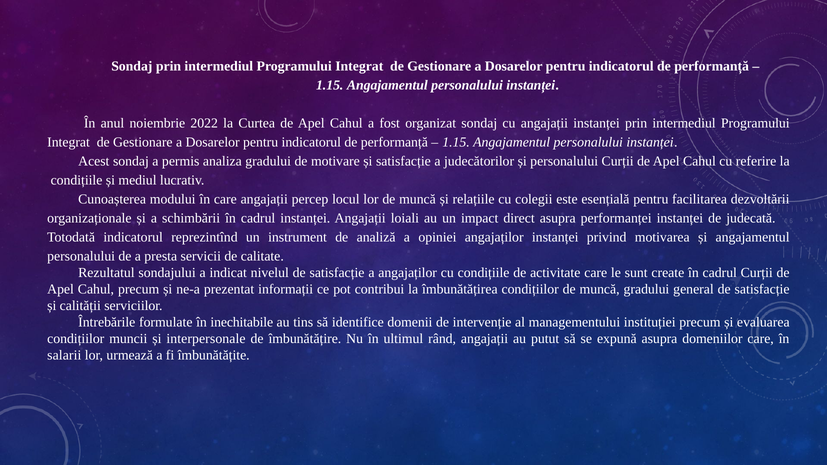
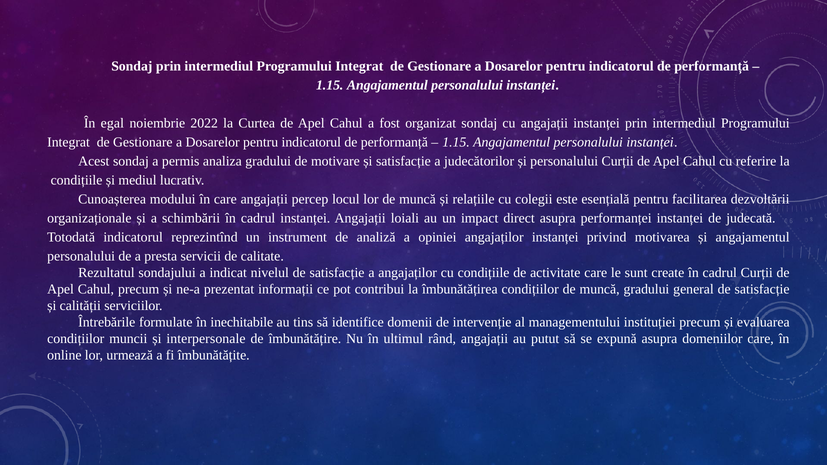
anul: anul -> egal (112, 123)
salarii: salarii -> online (64, 355)
